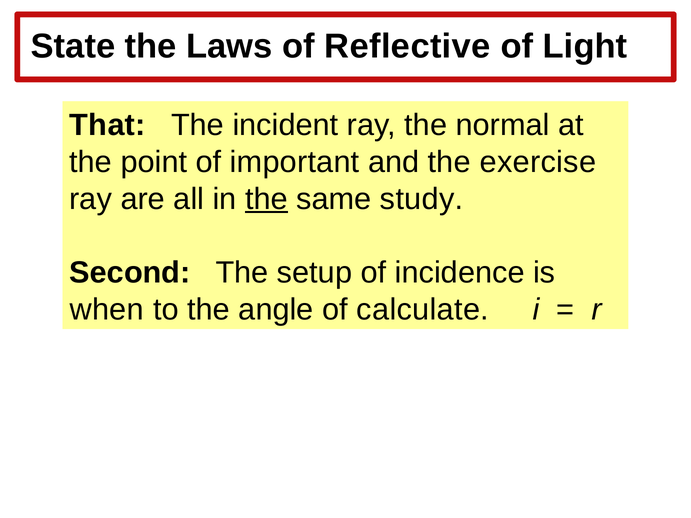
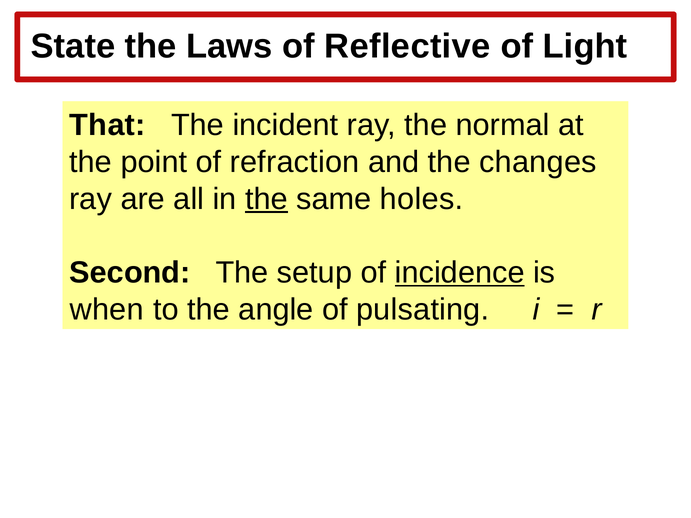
important: important -> refraction (295, 162)
exercise: exercise -> changes (538, 162)
study: study -> holes (422, 199)
incidence underline: none -> present (460, 273)
calculate: calculate -> pulsating (423, 310)
